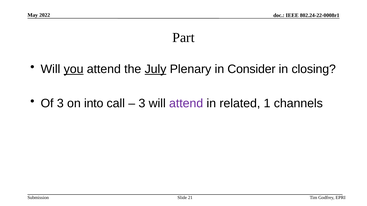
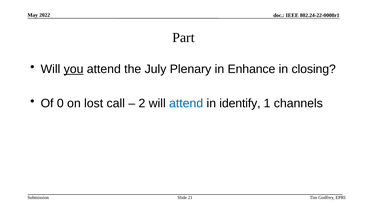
July underline: present -> none (156, 69)
Consider: Consider -> Enhance (251, 69)
Of 3: 3 -> 0 (60, 103)
into: into -> lost (94, 103)
3: 3 -> 2 (142, 103)
attend colour: purple -> blue (186, 103)
related: related -> identify (240, 103)
